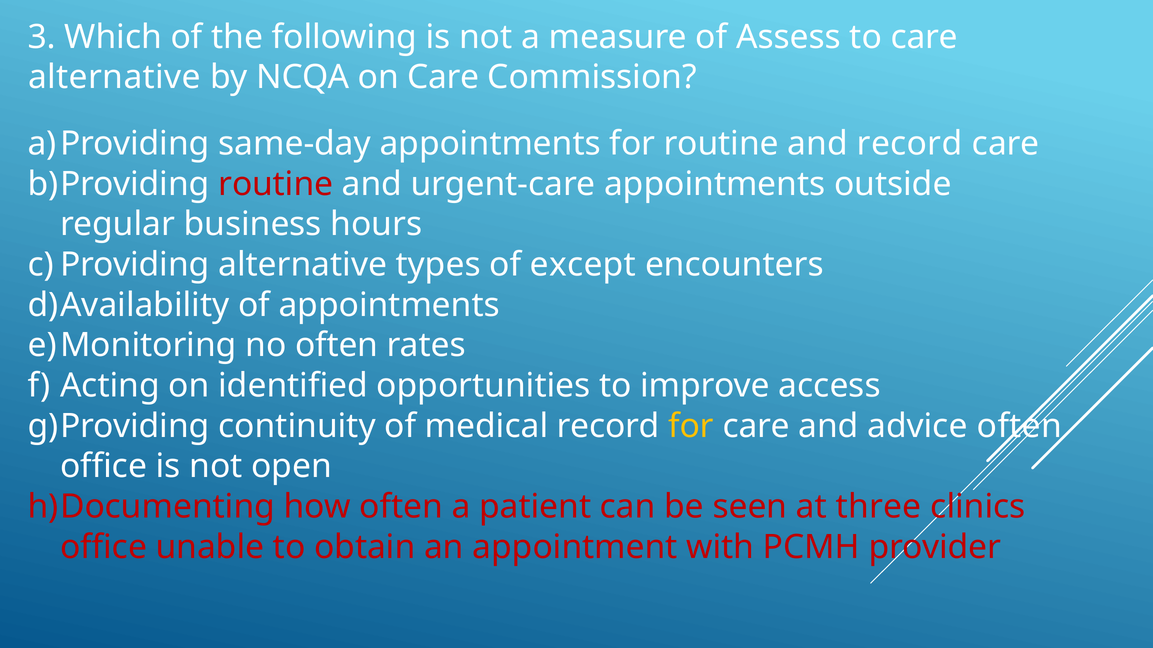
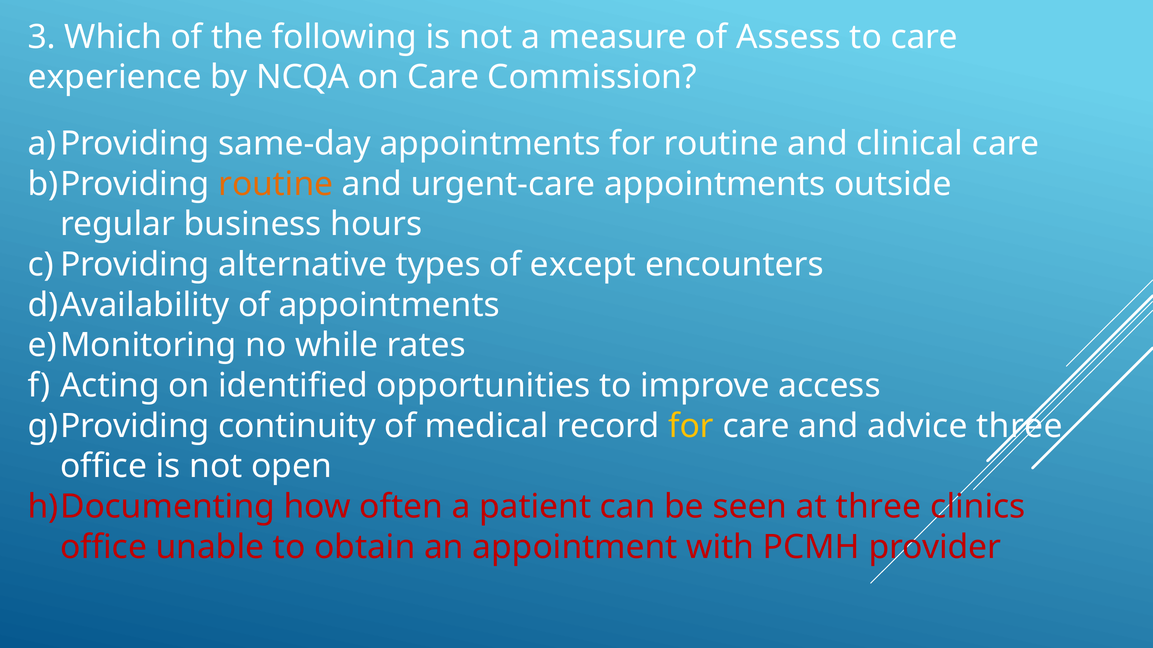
alternative: alternative -> experience (115, 77)
and record: record -> clinical (910, 144)
routine colour: red -> orange (276, 184)
no often: often -> while (337, 346)
advice often: often -> three (1019, 426)
